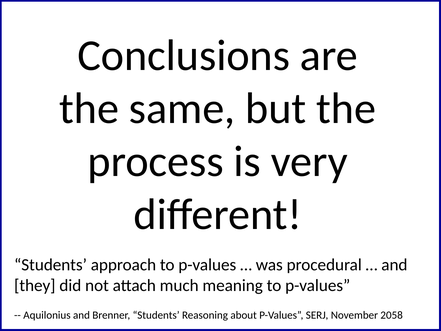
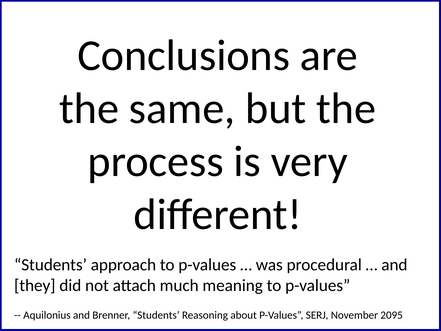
2058: 2058 -> 2095 (392, 315)
